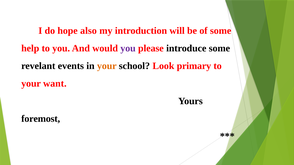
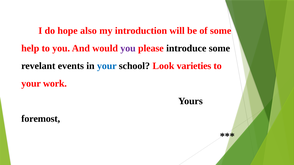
your colour: orange -> blue (107, 66)
primary: primary -> varieties (194, 66)
want: want -> work (55, 84)
